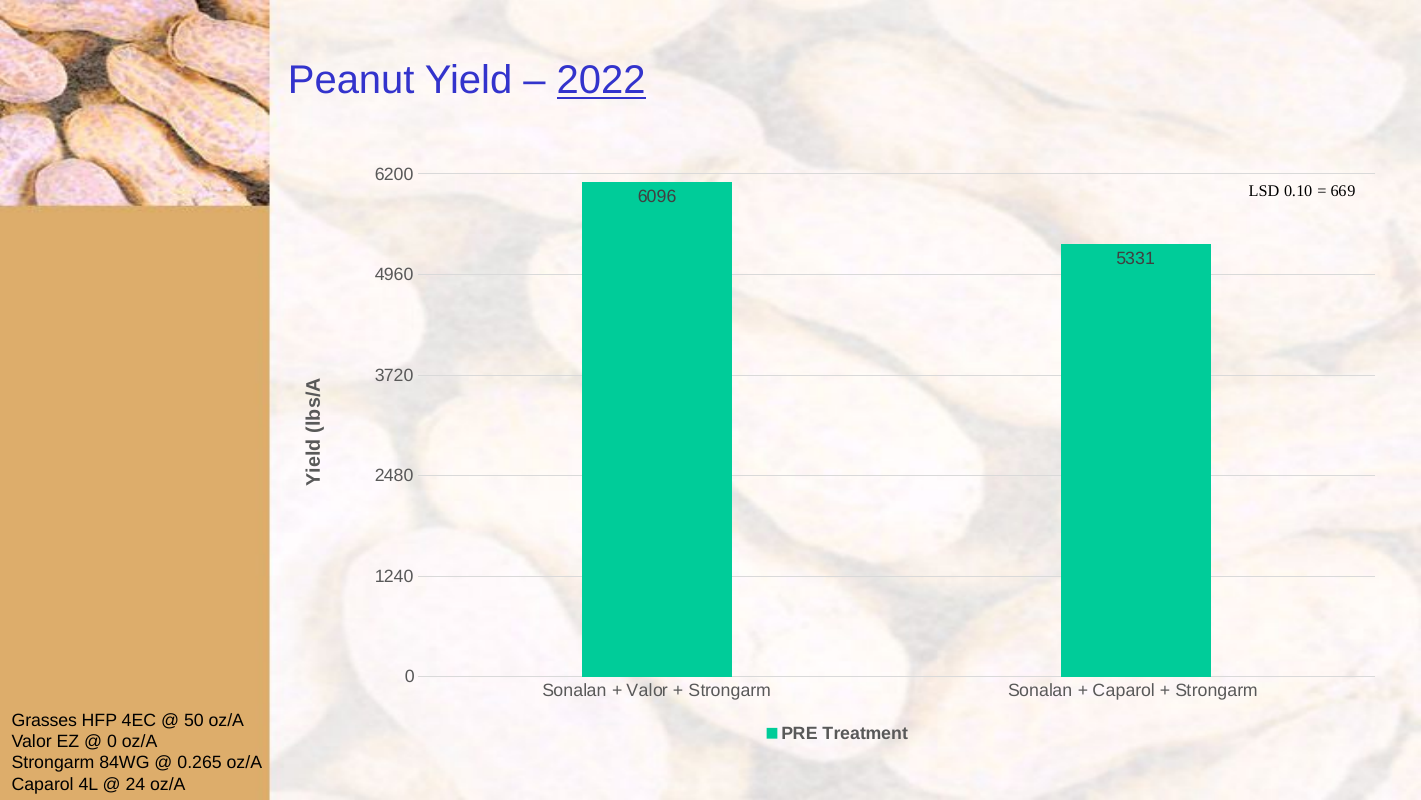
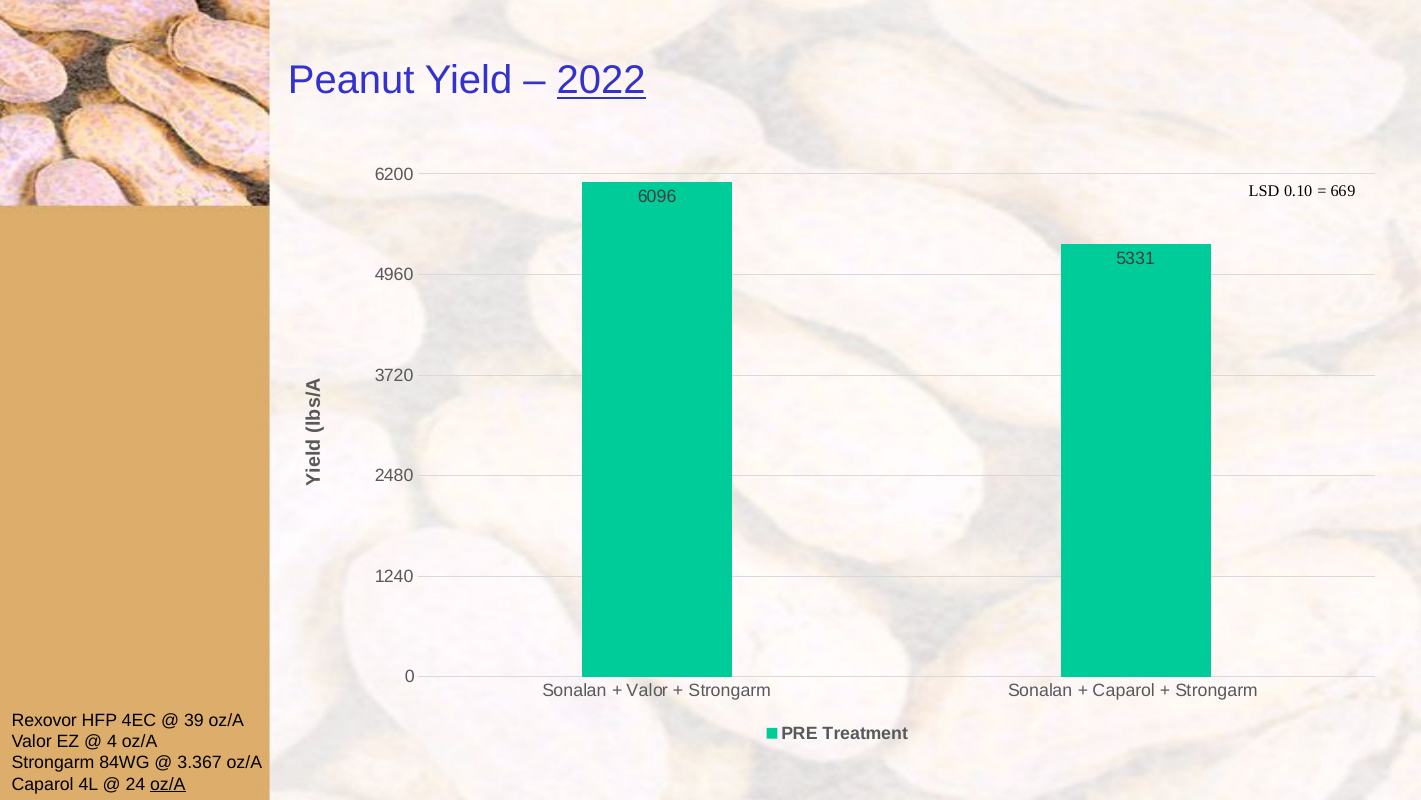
Grasses: Grasses -> Rexovor (44, 720)
50: 50 -> 39 (194, 720)
0: 0 -> 4 (112, 741)
0.265: 0.265 -> 3.367 (200, 762)
oz/A underline: none -> present (168, 784)
